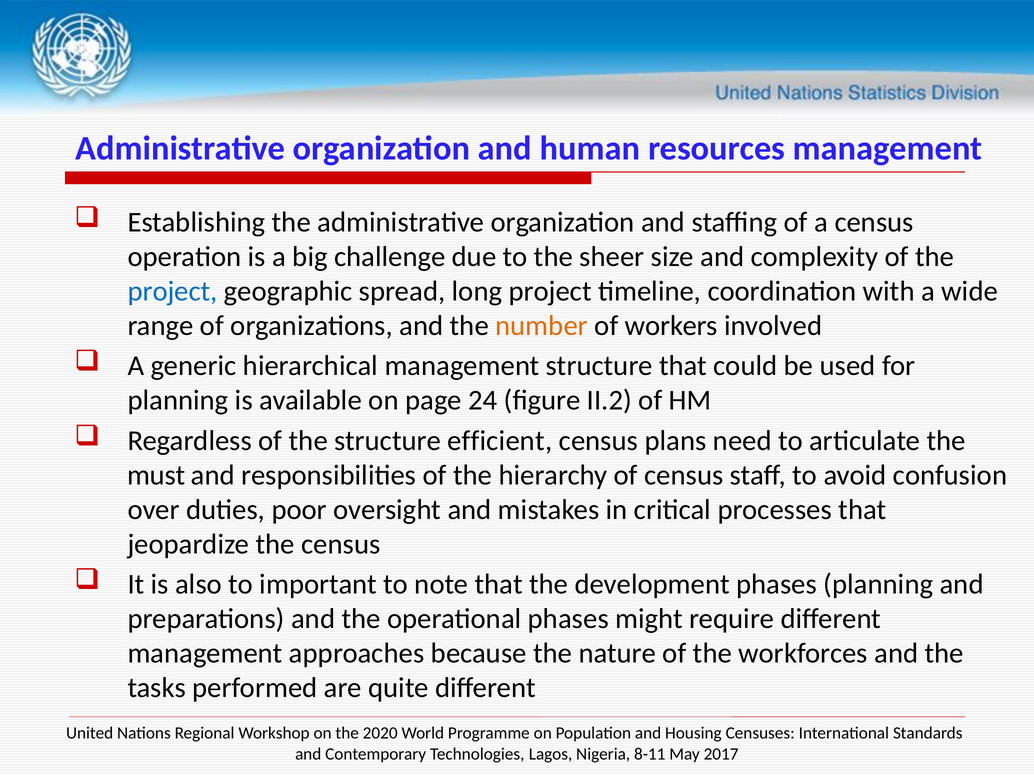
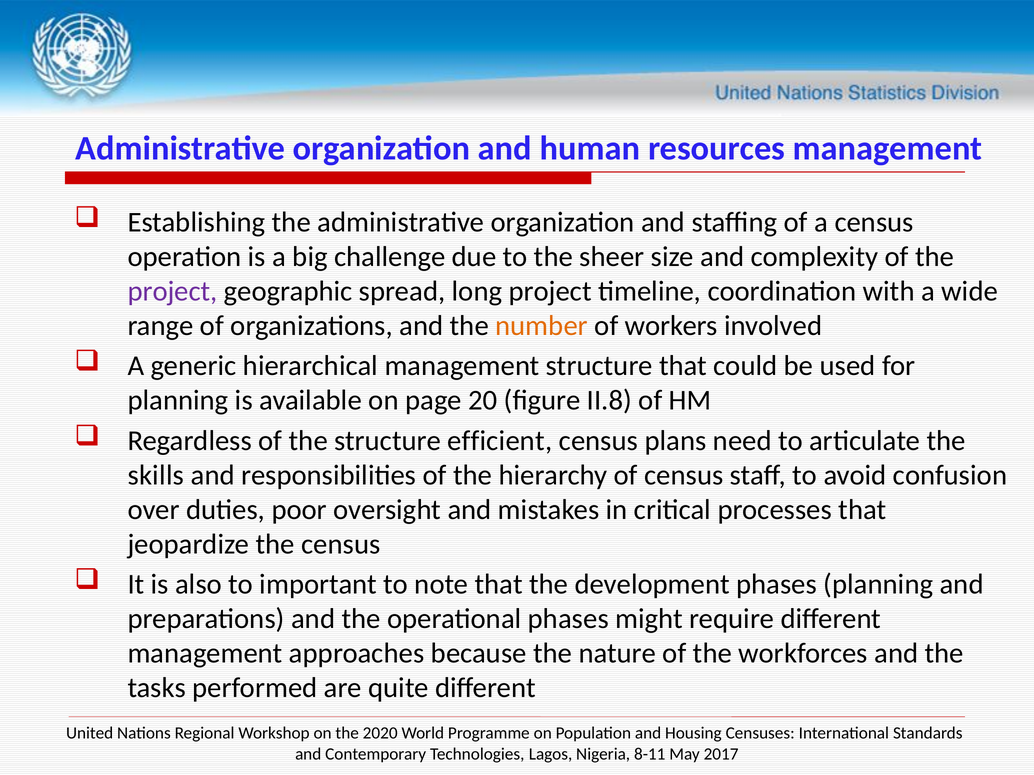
project colour: blue -> purple (172, 292)
24: 24 -> 20 (483, 401)
II.2: II.2 -> II.8 (609, 401)
must: must -> skills (156, 475)
